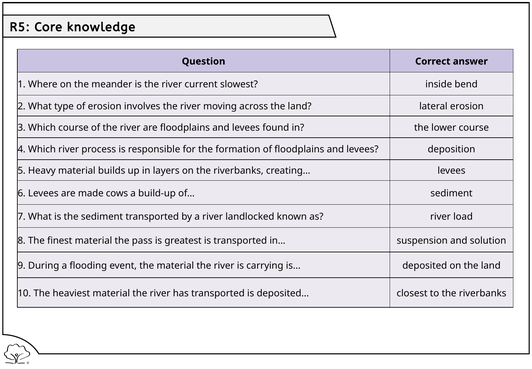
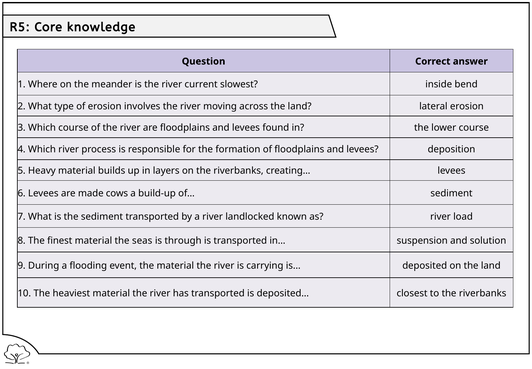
pass: pass -> seas (142, 240)
greatest: greatest -> through (183, 240)
